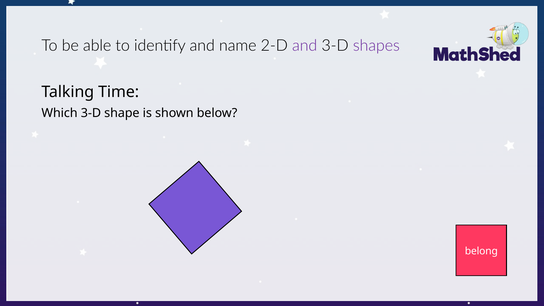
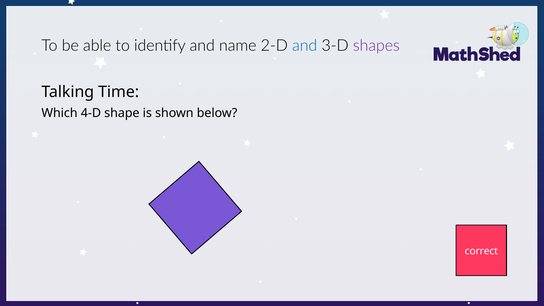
and colour: purple -> blue (305, 46)
Which 3-D: 3-D -> 4-D (91, 113)
belong: belong -> correct (481, 251)
